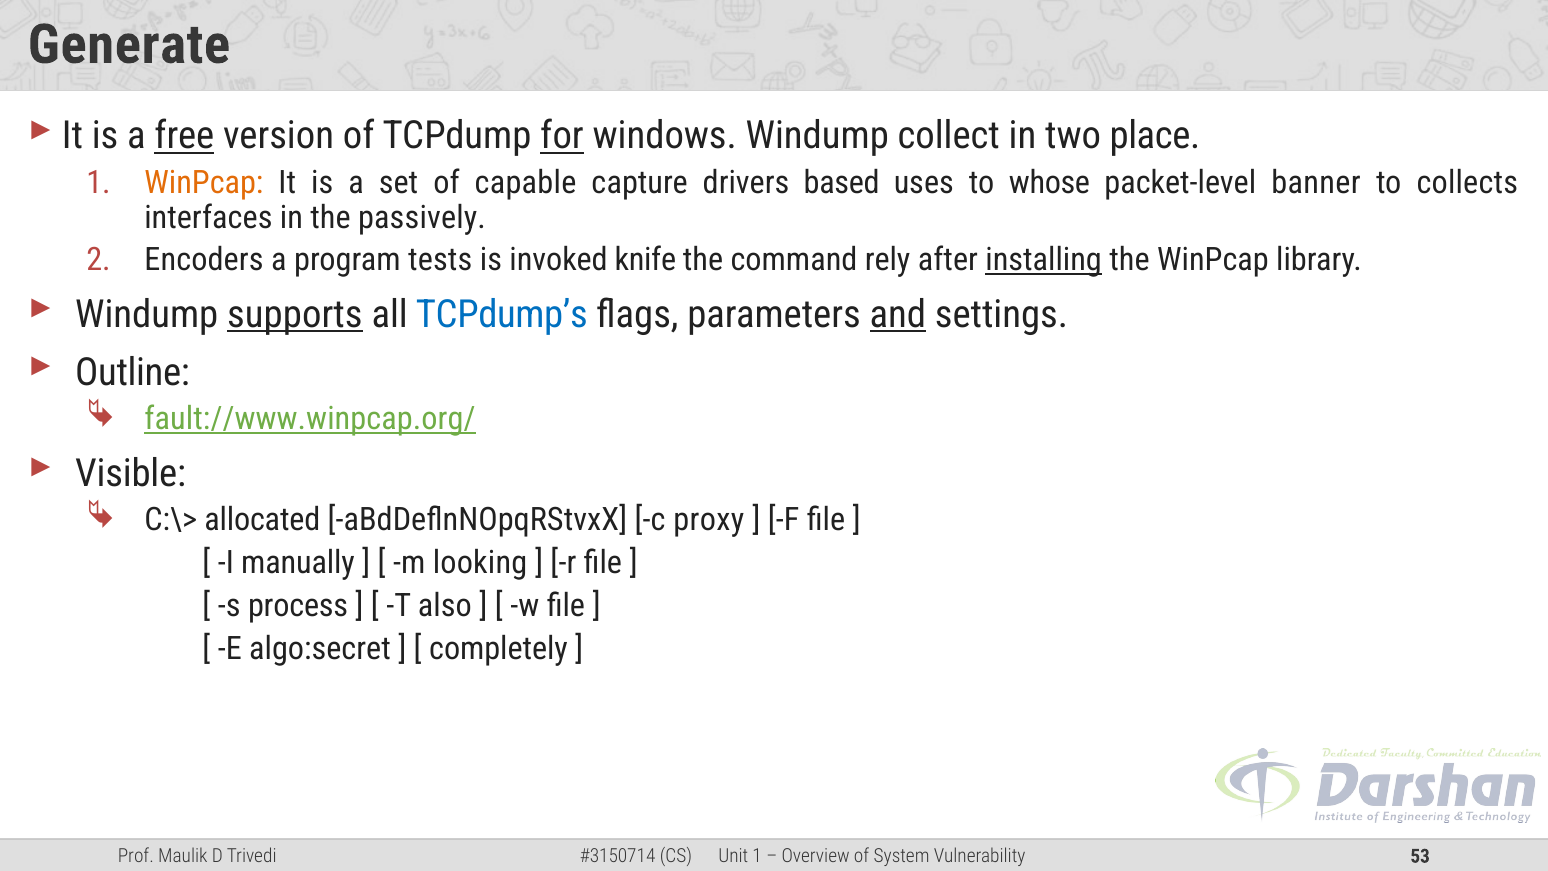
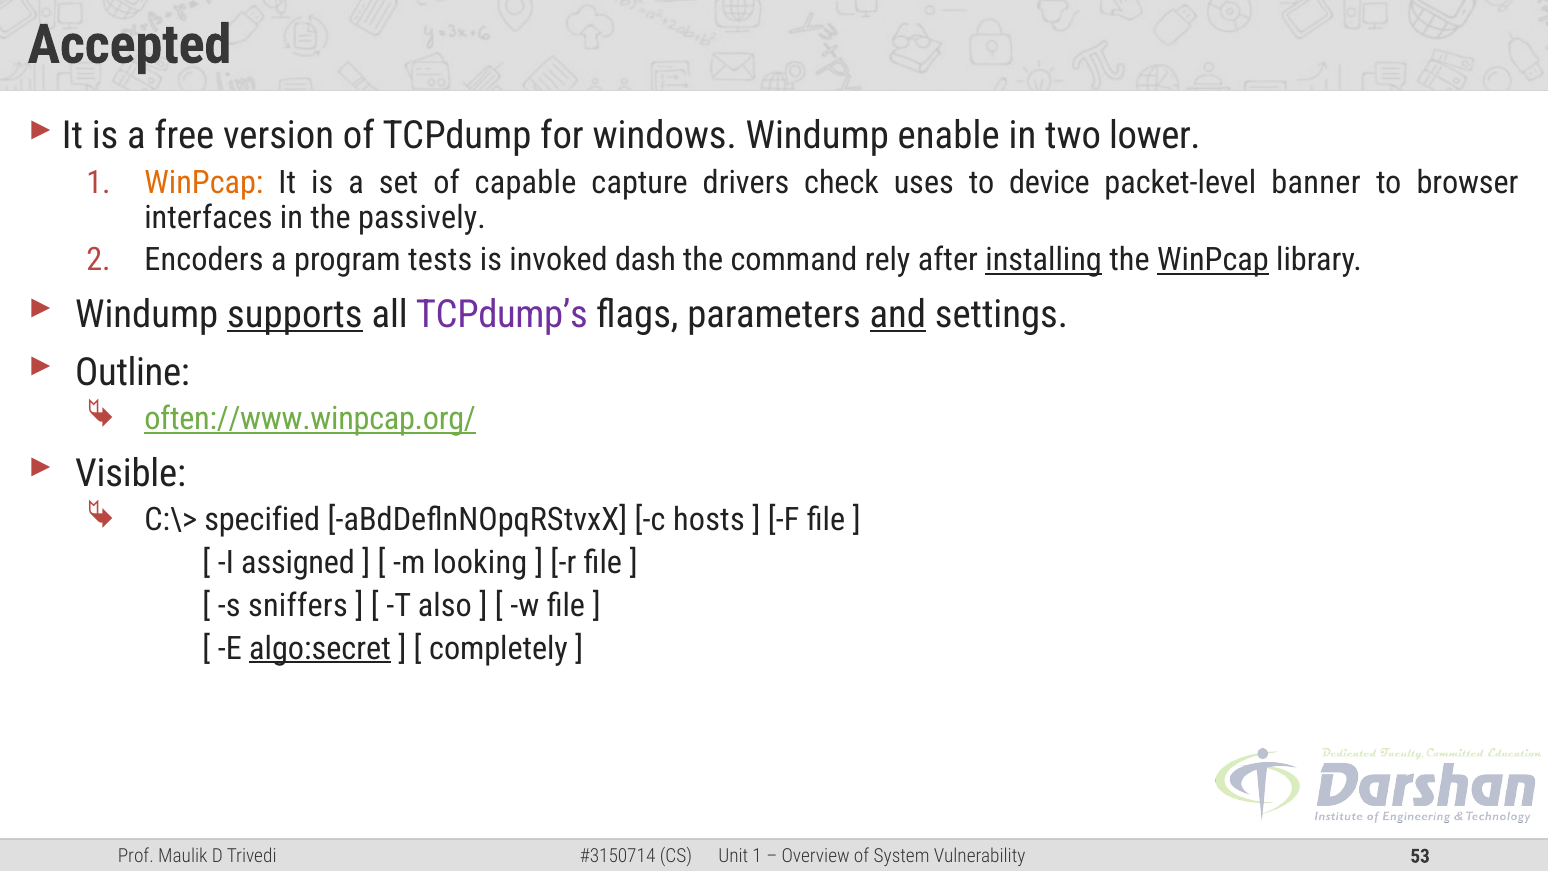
Generate: Generate -> Accepted (129, 45)
free underline: present -> none (184, 136)
for underline: present -> none (562, 136)
collect: collect -> enable (949, 136)
place: place -> lower (1155, 136)
based: based -> check (842, 182)
whose: whose -> device (1050, 182)
collects: collects -> browser (1467, 182)
knife: knife -> dash (645, 260)
WinPcap underline: none -> present (1213, 260)
TCPdump’s colour: blue -> purple (502, 315)
fault://www.winpcap.org/: fault://www.winpcap.org/ -> often://www.winpcap.org/ (310, 419)
allocated: allocated -> specified (262, 520)
proxy: proxy -> hosts (709, 520)
manually: manually -> assigned (298, 563)
process: process -> sniffers (298, 605)
algo:secret underline: none -> present (320, 648)
